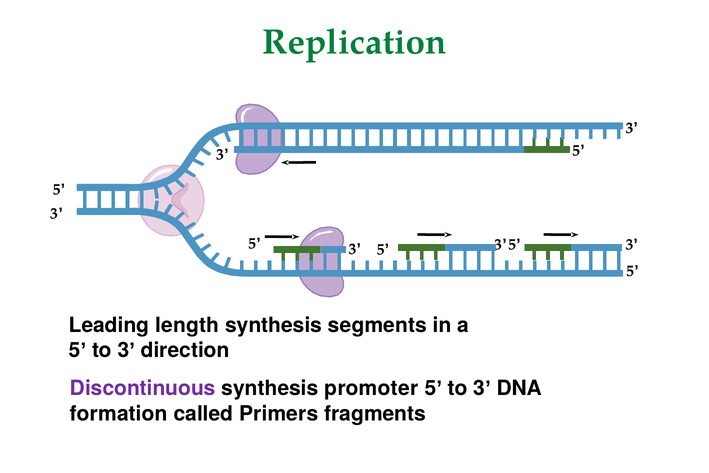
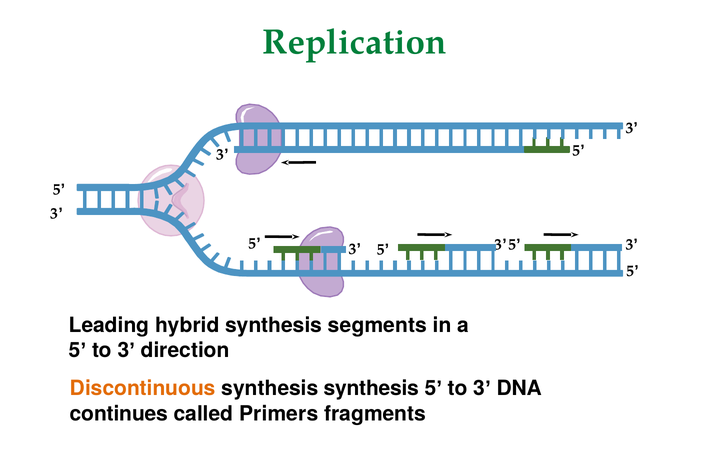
length: length -> hybrid (187, 325)
Discontinuous colour: purple -> orange (143, 388)
synthesis promoter: promoter -> synthesis (372, 388)
formation: formation -> continues (119, 413)
